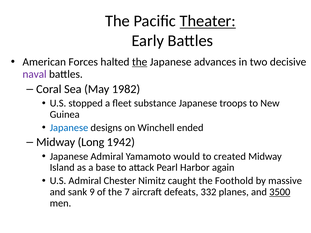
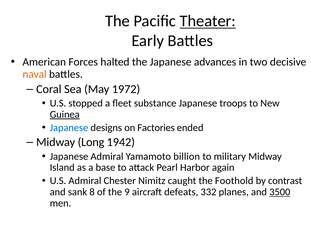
the underline: present -> none (140, 62)
naval colour: purple -> orange (35, 74)
1982: 1982 -> 1972 (126, 89)
Guinea underline: none -> present (65, 115)
Winchell: Winchell -> Factories (156, 128)
would: would -> billion (187, 157)
created: created -> military (230, 157)
massive: massive -> contrast (285, 181)
9: 9 -> 8 (92, 192)
7: 7 -> 9 (127, 192)
